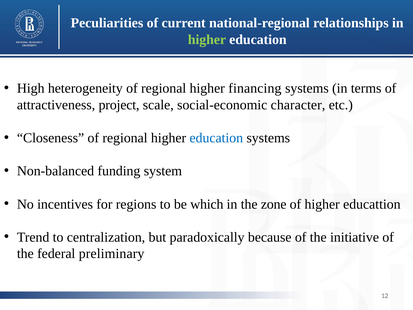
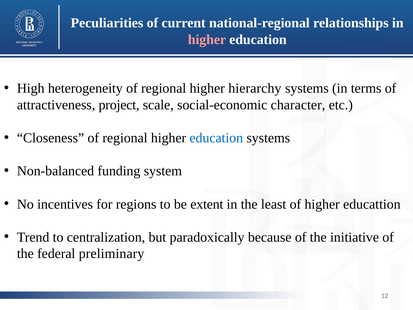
higher colour: light green -> pink (207, 40)
financing: financing -> hierarchy (255, 88)
which: which -> extent (207, 204)
zone: zone -> least (274, 204)
